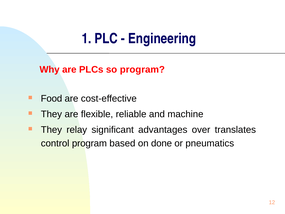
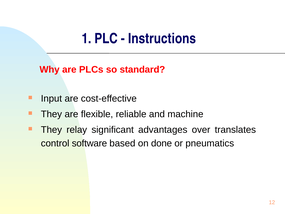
Engineering: Engineering -> Instructions (162, 39)
so program: program -> standard (142, 70)
Food: Food -> Input (51, 98)
control program: program -> software (89, 143)
